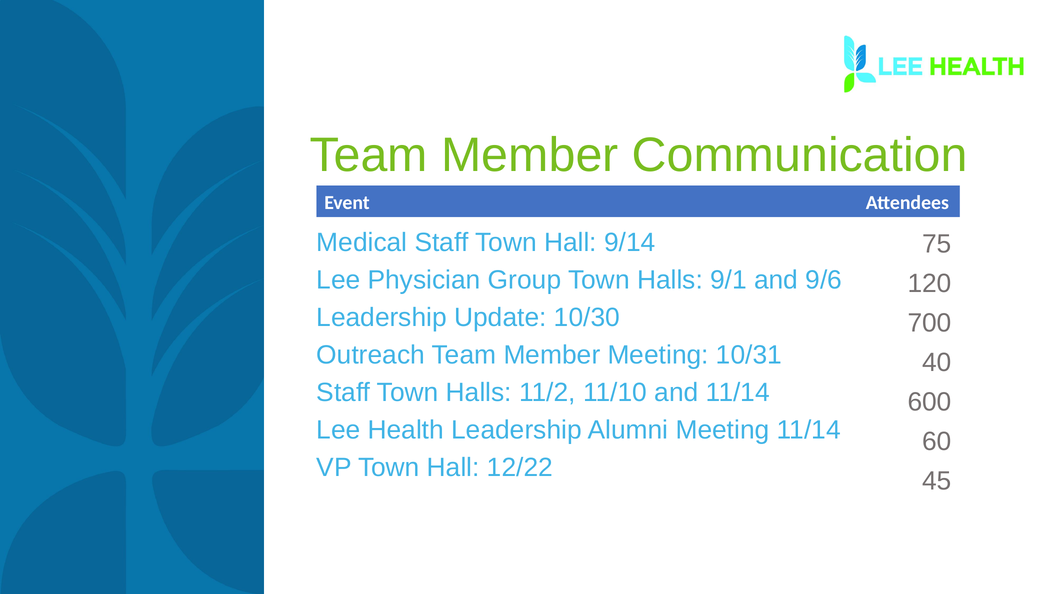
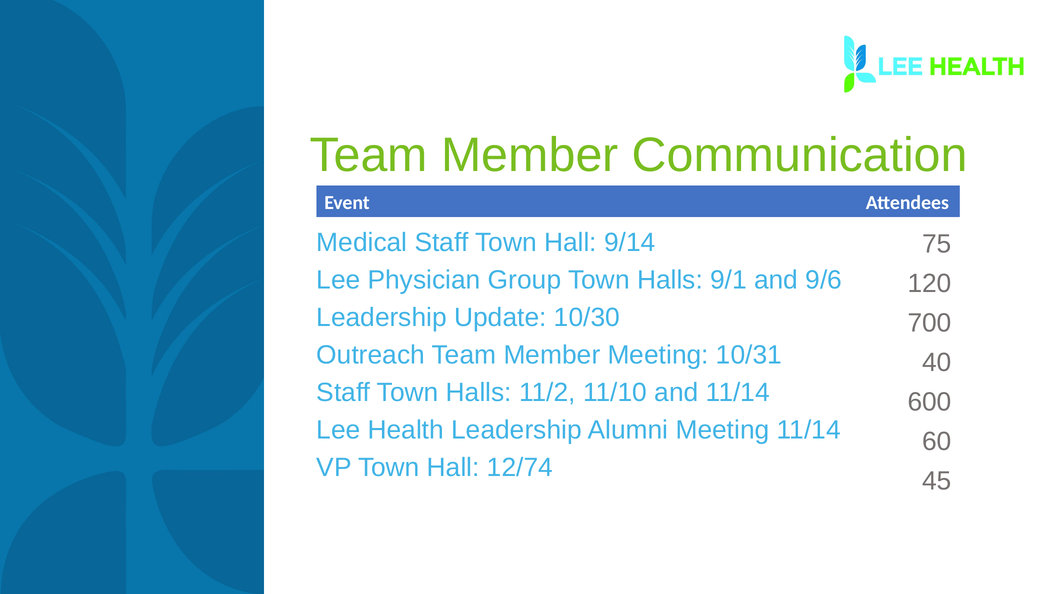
12/22: 12/22 -> 12/74 (520, 467)
